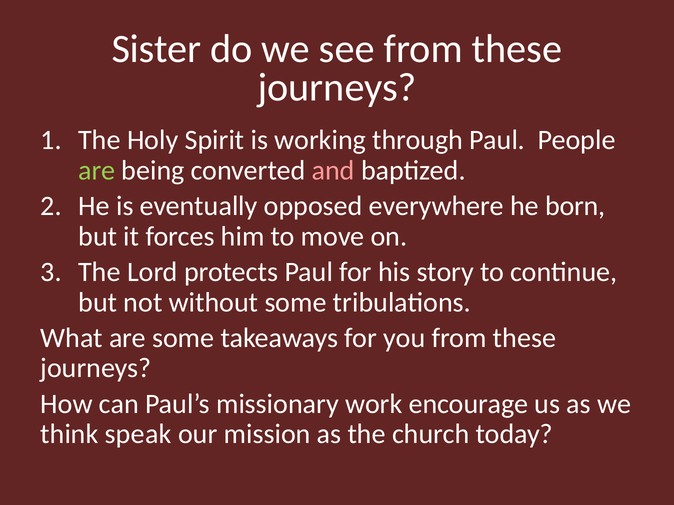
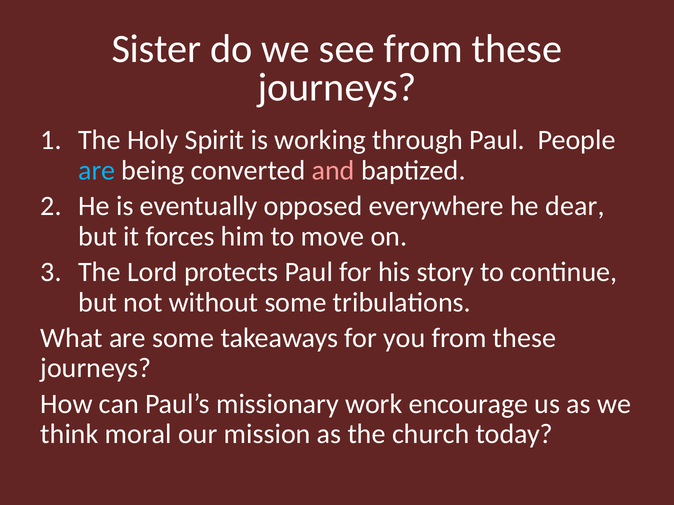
are colour: light green -> light blue (97, 170)
born: born -> dear (575, 206)
speak: speak -> moral (138, 435)
